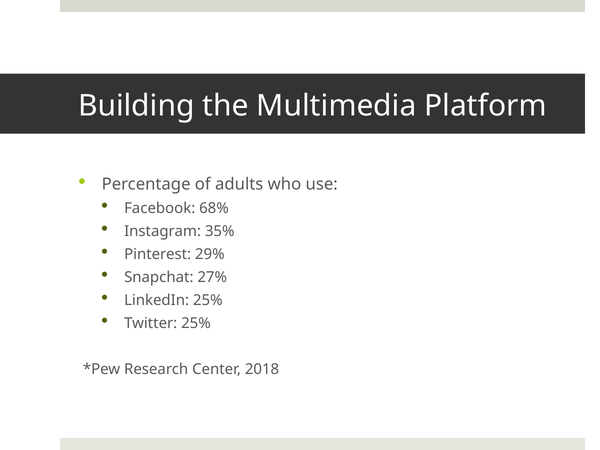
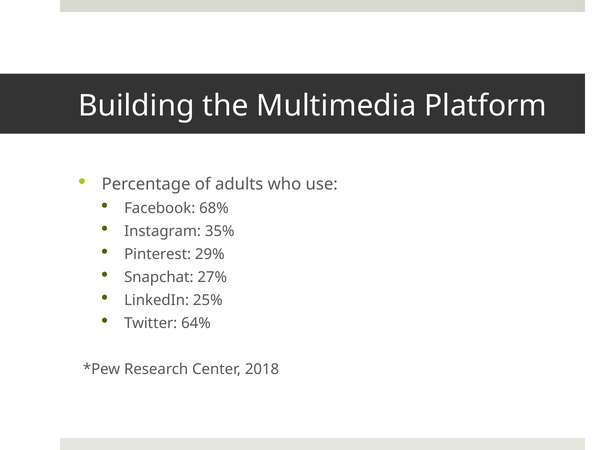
Twitter 25%: 25% -> 64% (196, 323)
